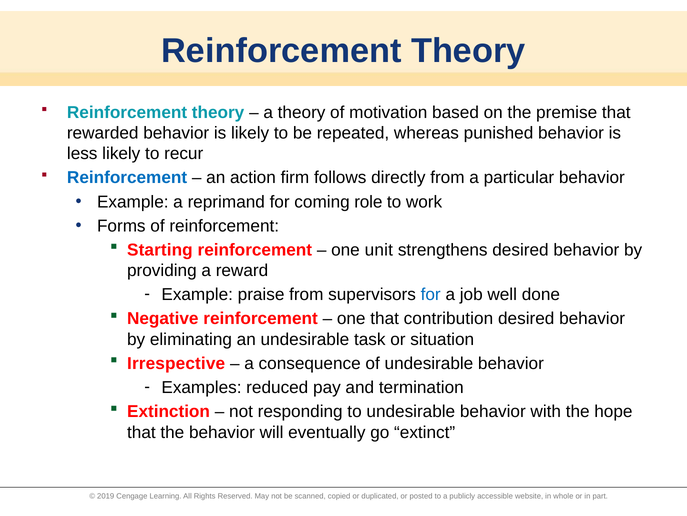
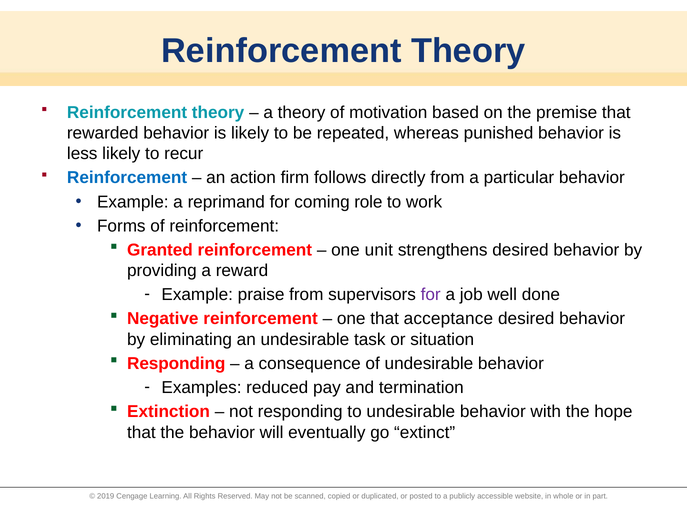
Starting: Starting -> Granted (160, 250)
for colour: blue -> purple (431, 294)
contribution: contribution -> acceptance (448, 318)
Irrespective: Irrespective -> Responding (176, 363)
